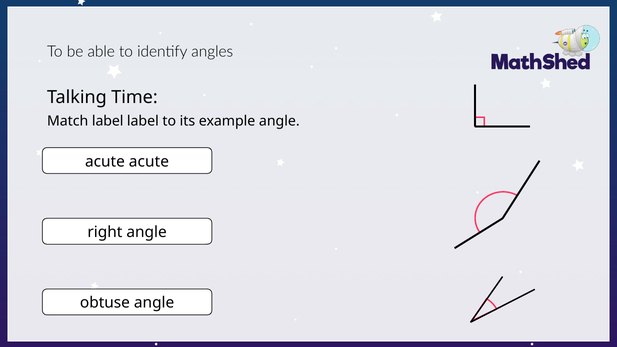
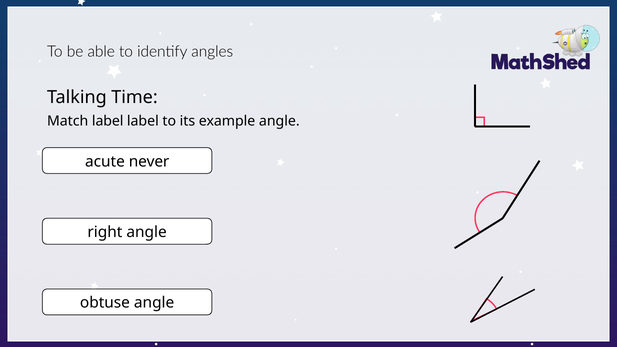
acute acute: acute -> never (149, 161)
